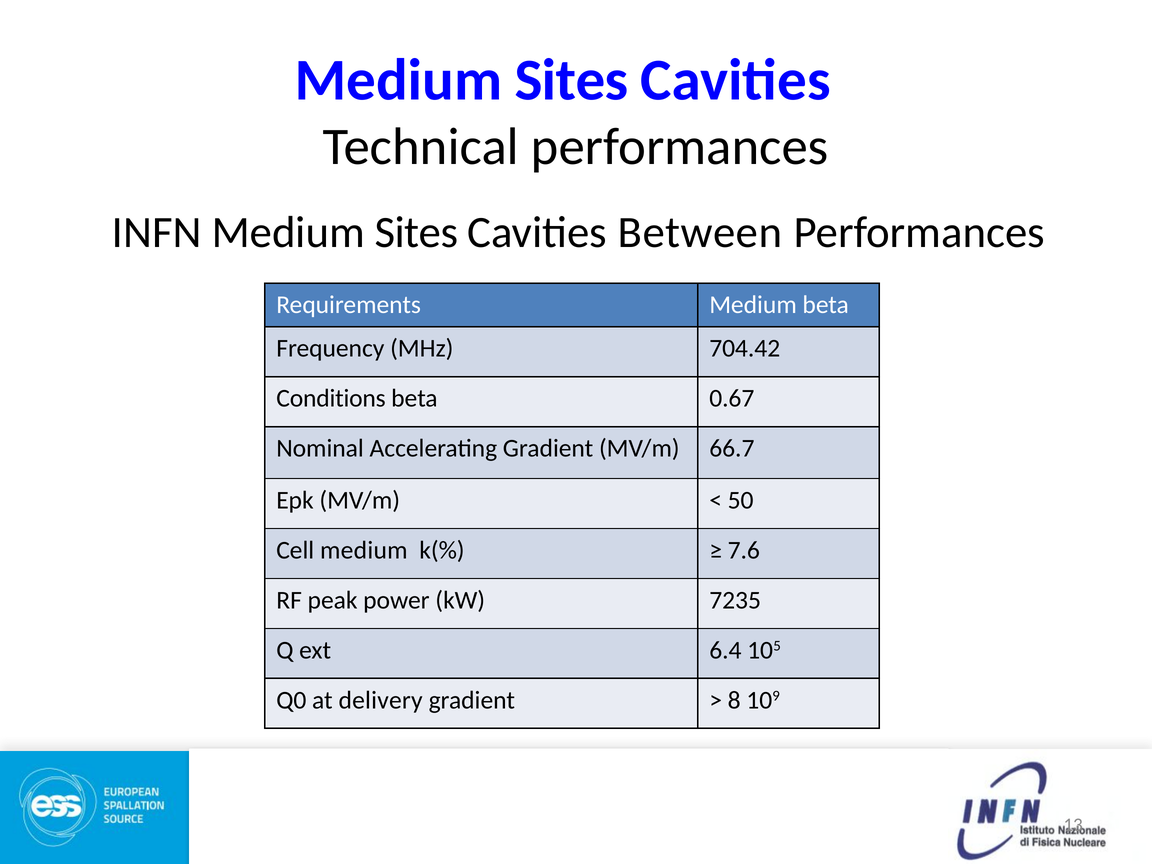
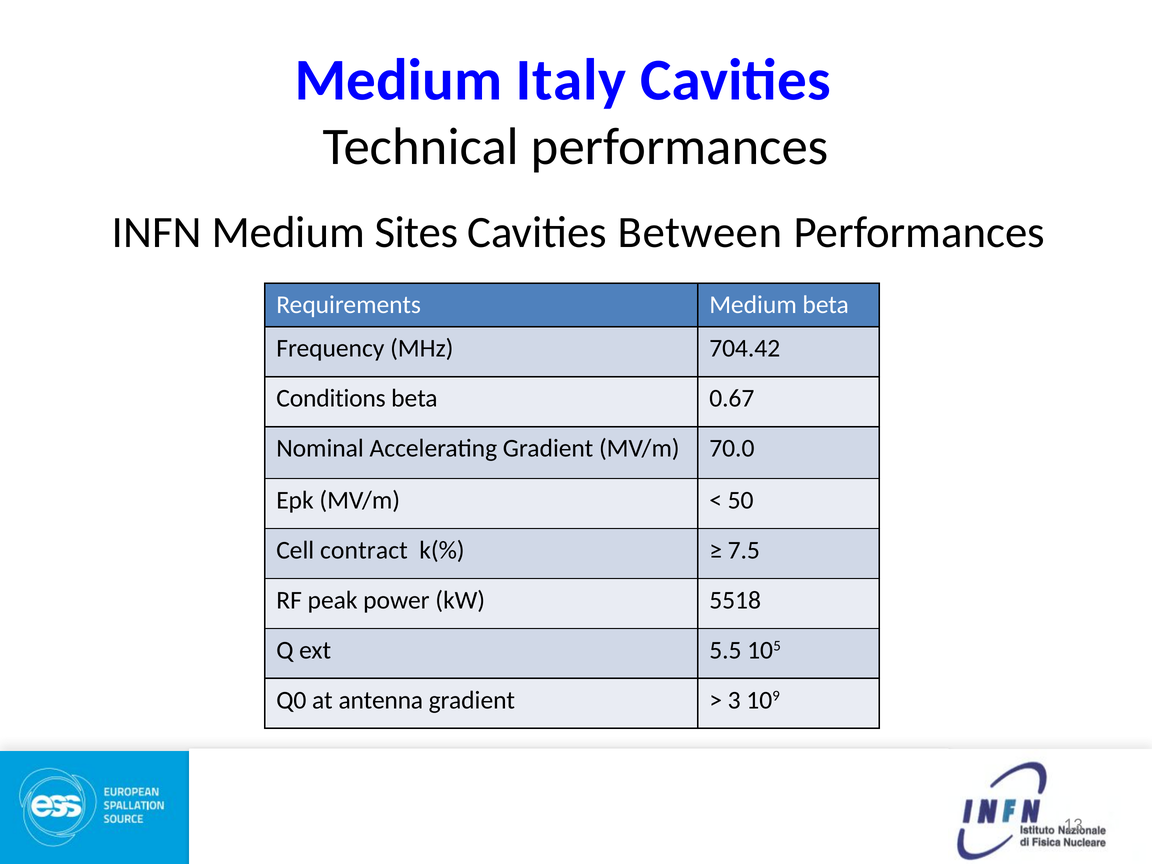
Sites: Sites -> Italy (571, 80)
66.7: 66.7 -> 70.0 (732, 448)
Cell medium: medium -> contract (364, 550)
7.6: 7.6 -> 7.5 (744, 550)
7235: 7235 -> 5518 (735, 600)
6.4: 6.4 -> 5.5 (725, 650)
delivery: delivery -> antenna (381, 700)
8: 8 -> 3 (734, 700)
